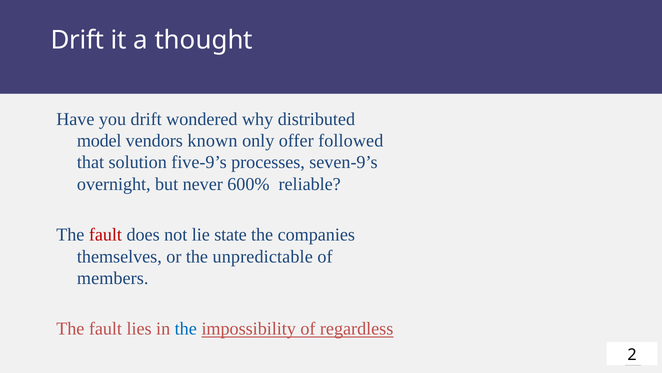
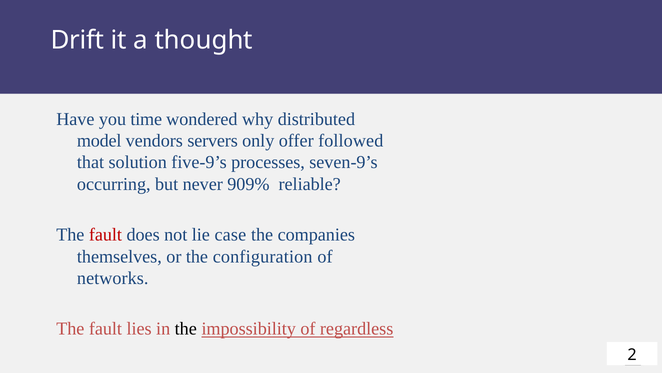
you drift: drift -> time (146, 119)
known: known -> servers (213, 141)
overnight: overnight -> occurring (114, 184)
600%: 600% -> 909% (248, 184)
state: state -> case (230, 235)
unpredictable: unpredictable -> configuration (263, 257)
members: members -> networks (113, 278)
the colour: blue -> black (186, 329)
